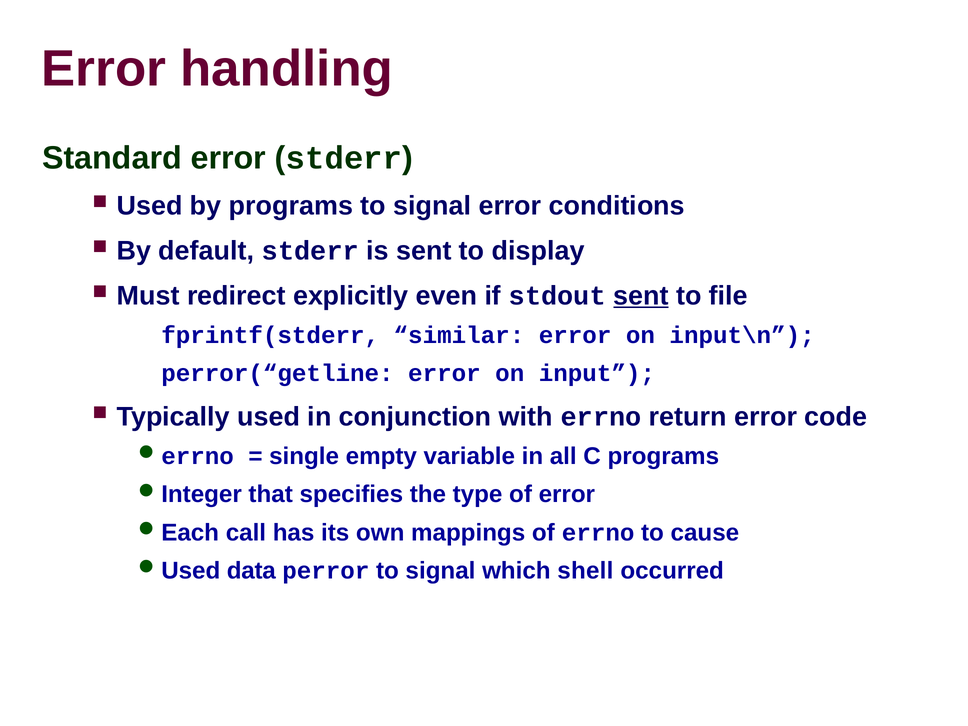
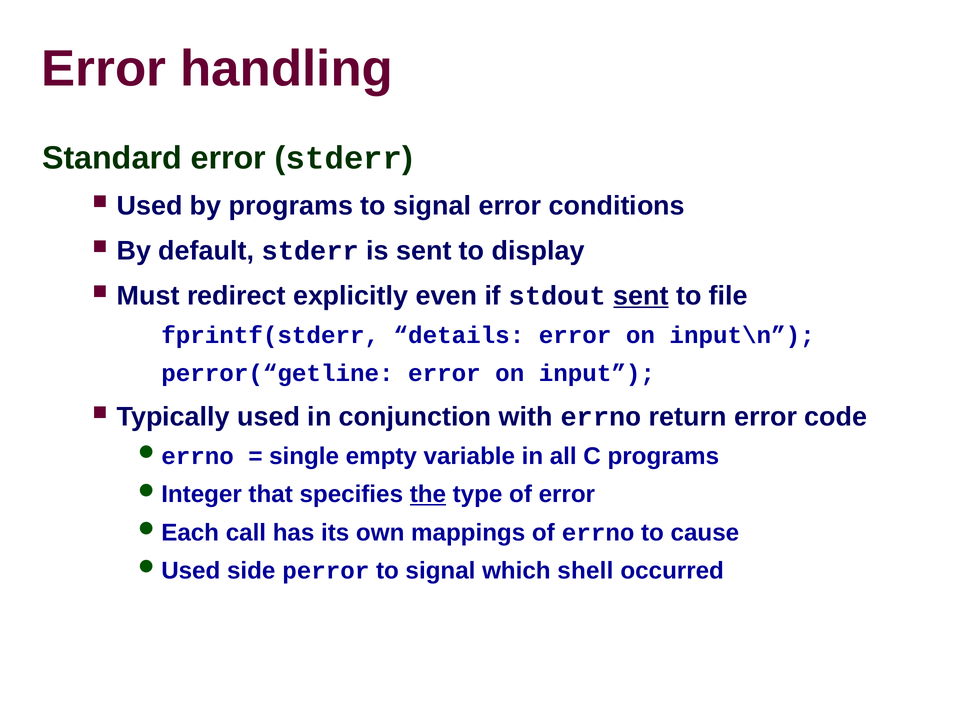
similar: similar -> details (459, 335)
the underline: none -> present (428, 494)
data: data -> side (251, 571)
